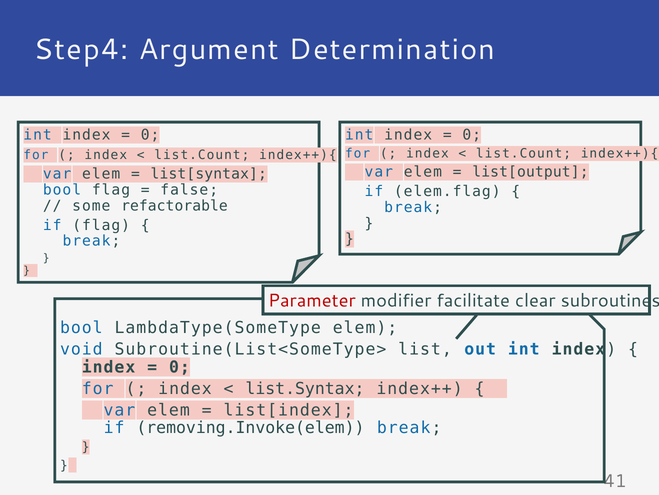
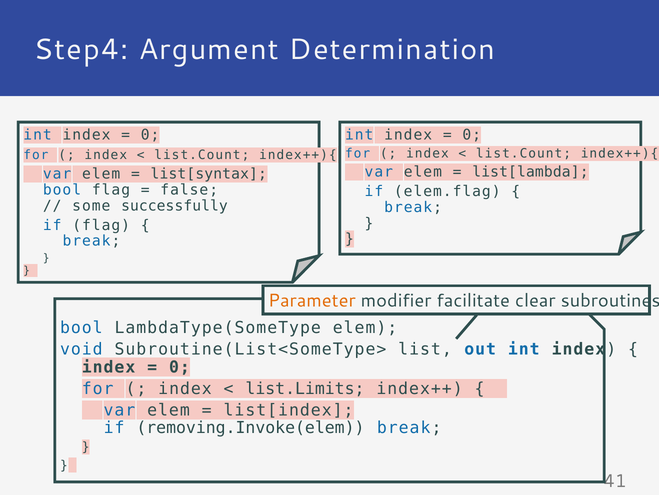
list[output: list[output -> list[lambda (530, 172)
refactorable: refactorable -> successfully (174, 205)
Parameter colour: red -> orange (312, 300)
list.Syntax: list.Syntax -> list.Limits (305, 388)
